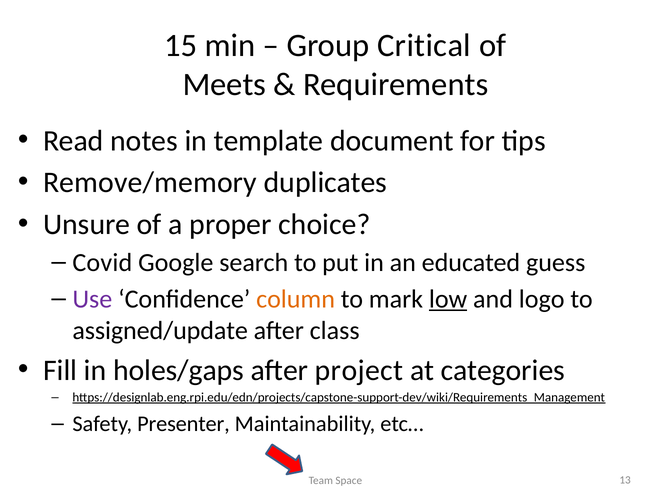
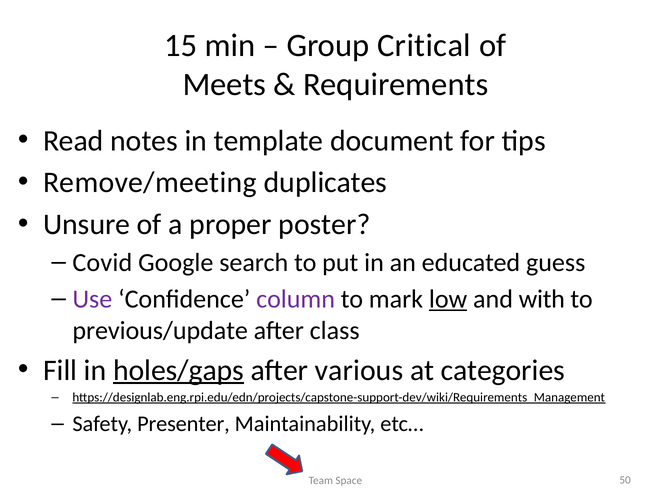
Remove/memory: Remove/memory -> Remove/meeting (150, 183)
choice: choice -> poster (324, 224)
column colour: orange -> purple (296, 299)
logo: logo -> with (542, 299)
assigned/update: assigned/update -> previous/update (160, 331)
holes/gaps underline: none -> present (179, 370)
project: project -> various (359, 370)
13: 13 -> 50 (625, 480)
